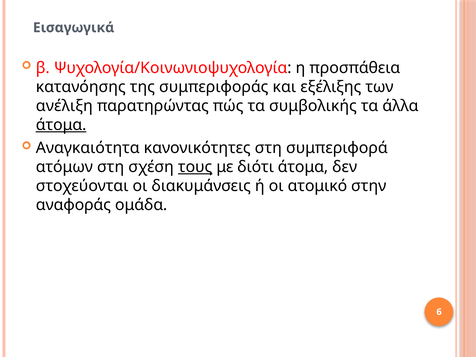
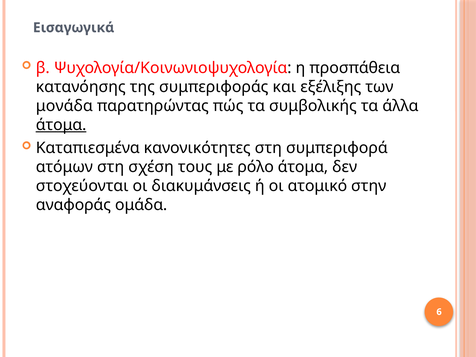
ανέλιξη: ανέλιξη -> μονάδα (64, 106)
Αναγκαιότητα: Αναγκαιότητα -> Καταπιεσμένα (88, 148)
τους underline: present -> none (195, 167)
διότι: διότι -> ρόλο (256, 167)
